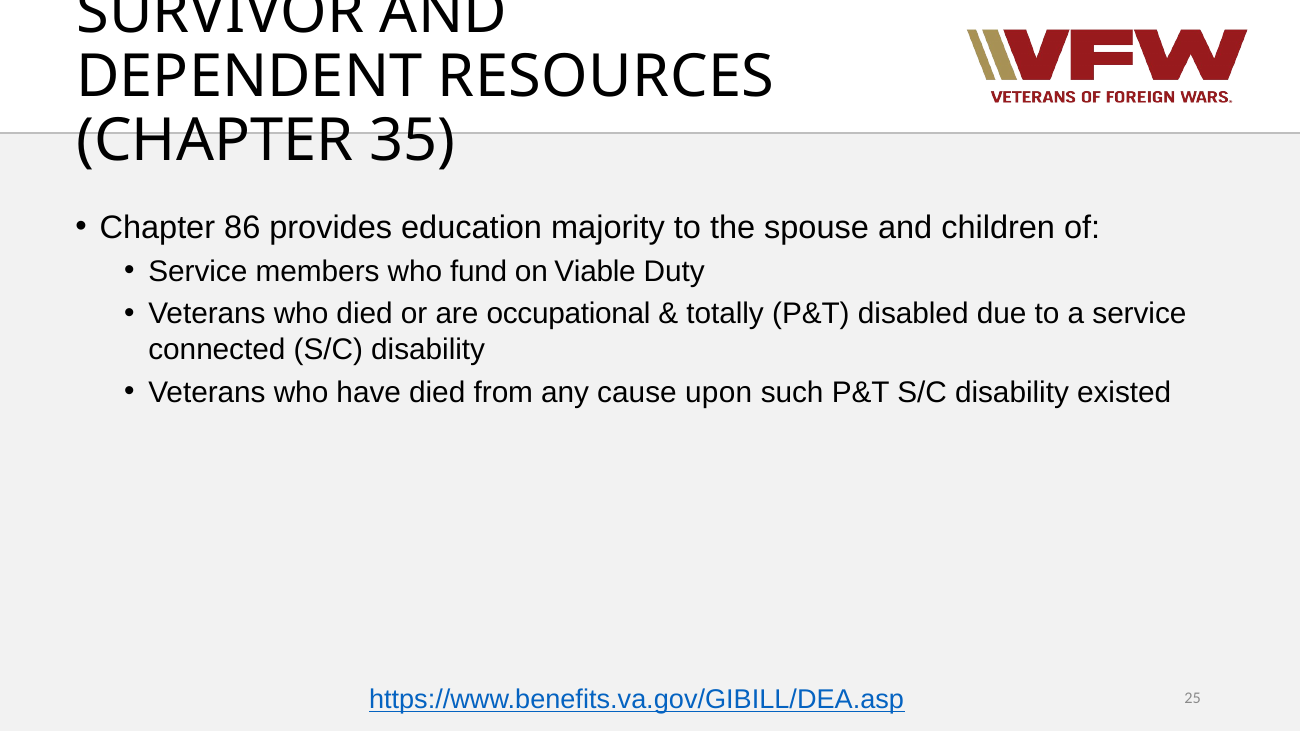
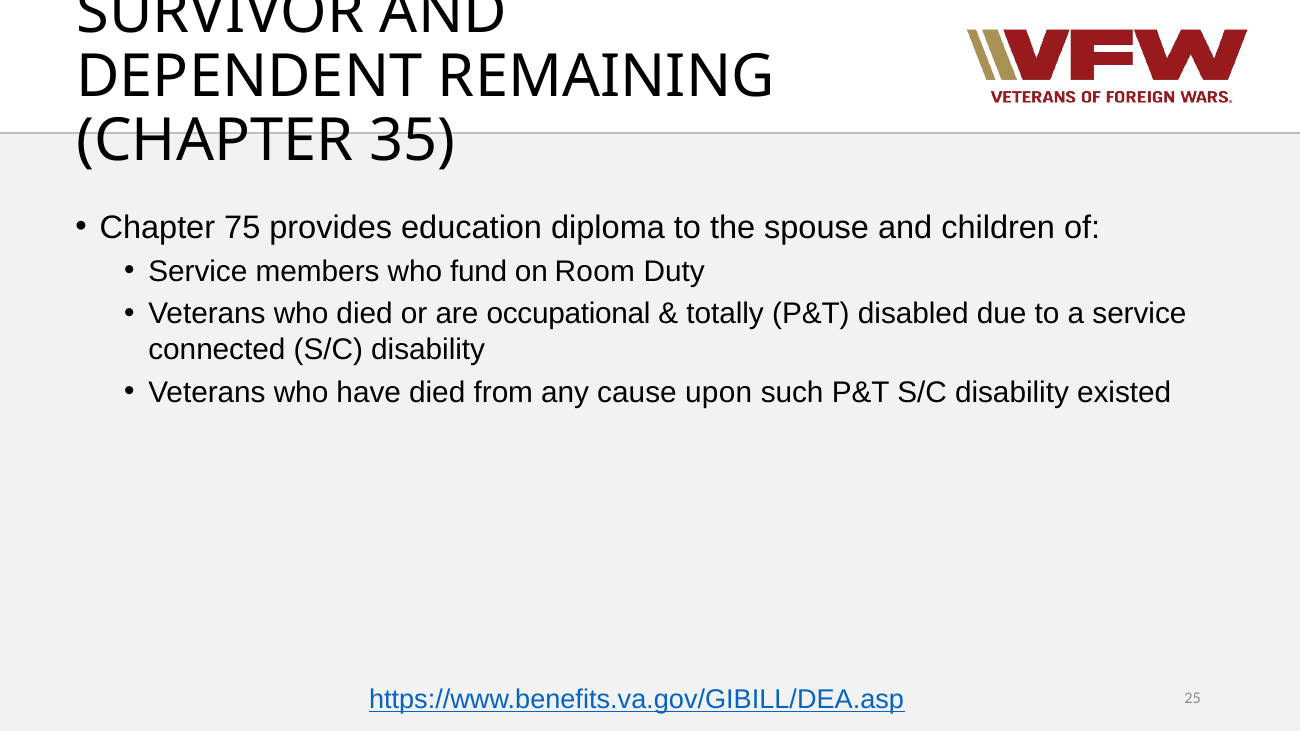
RESOURCES: RESOURCES -> REMAINING (606, 77)
86: 86 -> 75 (242, 228)
majority: majority -> diploma (608, 228)
Viable: Viable -> Room (595, 272)
